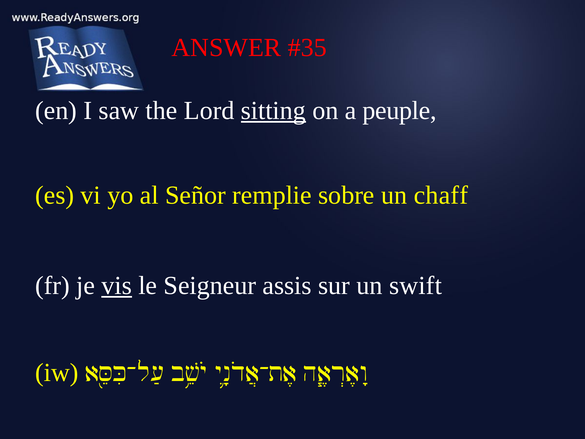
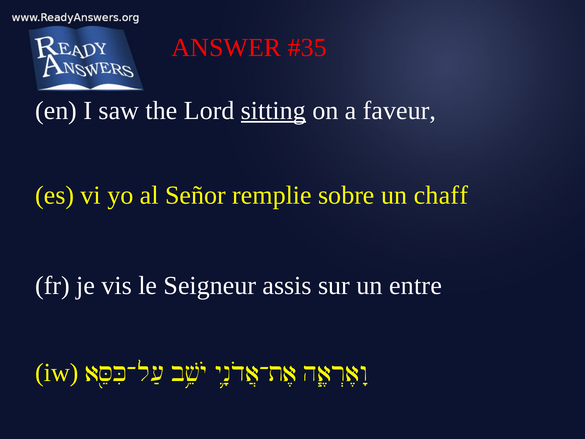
peuple: peuple -> faveur (399, 110)
vis underline: present -> none (117, 285)
swift: swift -> entre (416, 285)
